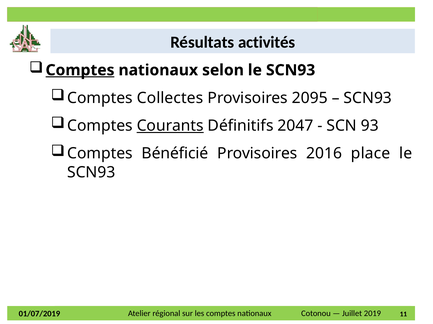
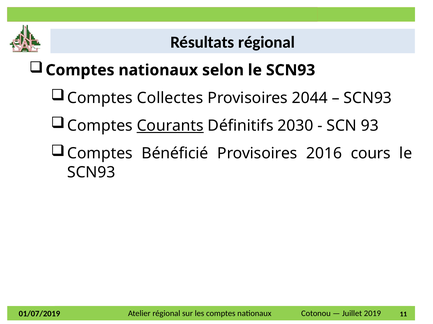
Résultats activités: activités -> régional (267, 42)
Comptes underline: present -> none (80, 70)
2095: 2095 -> 2044 (310, 98)
2047: 2047 -> 2030 (295, 126)
place: place -> cours (371, 154)
